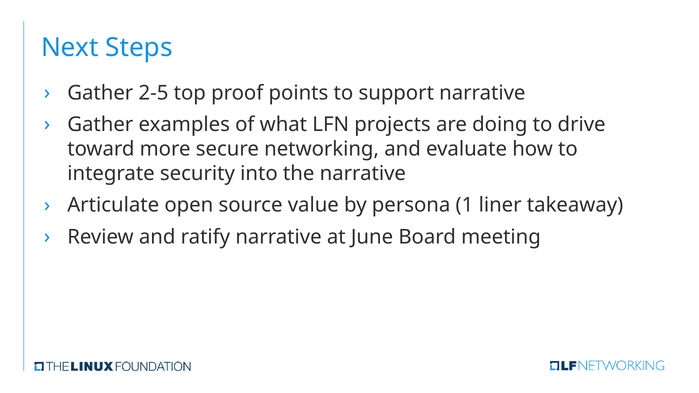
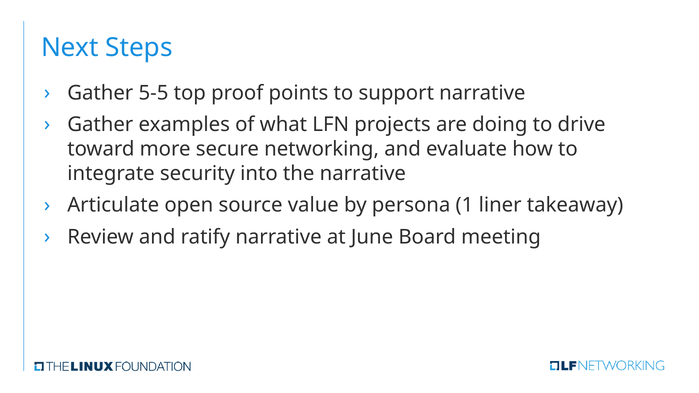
2-5: 2-5 -> 5-5 (153, 93)
